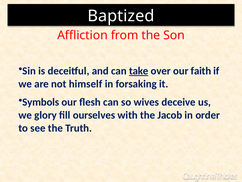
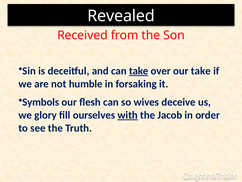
Baptized: Baptized -> Revealed (121, 16)
Affliction: Affliction -> Received (82, 35)
our faith: faith -> take (201, 71)
himself: himself -> humble (86, 84)
with underline: none -> present (128, 115)
